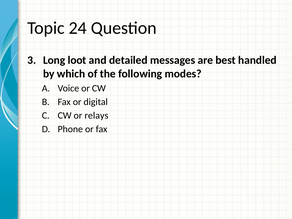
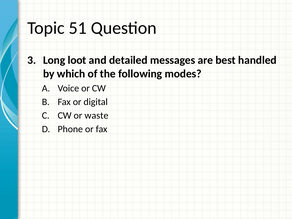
24: 24 -> 51 (78, 28)
relays: relays -> waste (96, 116)
